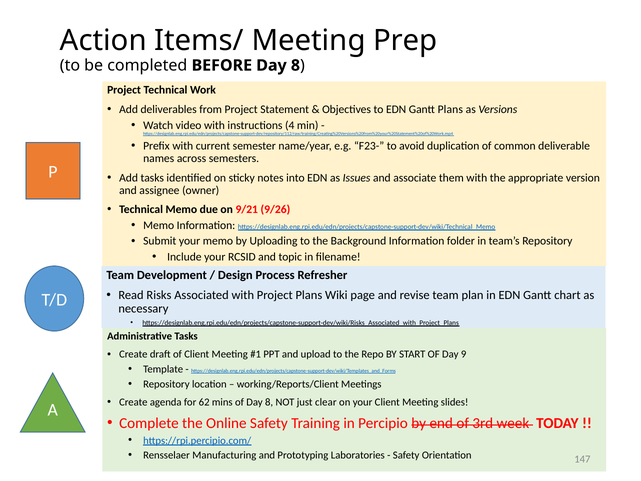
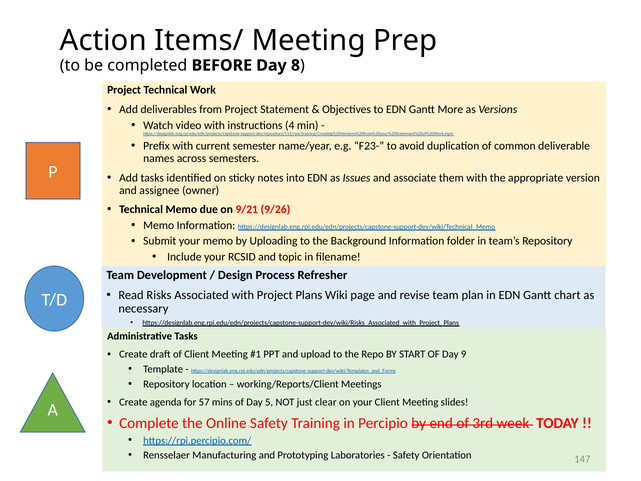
Gantt Plans: Plans -> More (450, 109)
62: 62 -> 57 (204, 402)
of Day 8: 8 -> 5 (269, 402)
